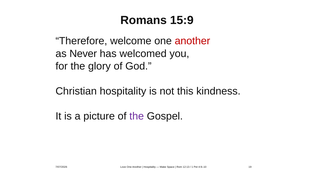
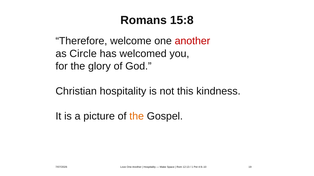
15:9: 15:9 -> 15:8 (182, 20)
Never: Never -> Circle (83, 54)
the colour: purple -> orange (137, 117)
